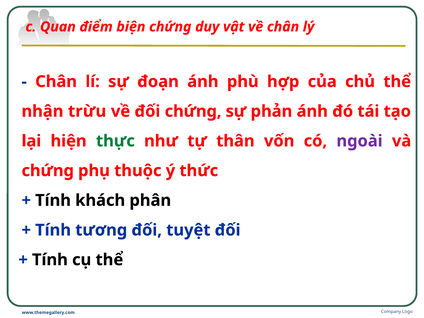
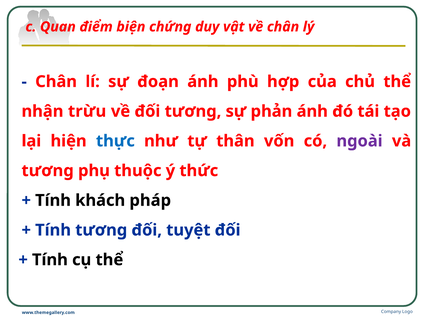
đối chứng: chứng -> tương (193, 111)
thực colour: green -> blue (115, 141)
chứng: chứng -> tương (48, 171)
phân: phân -> pháp (150, 200)
